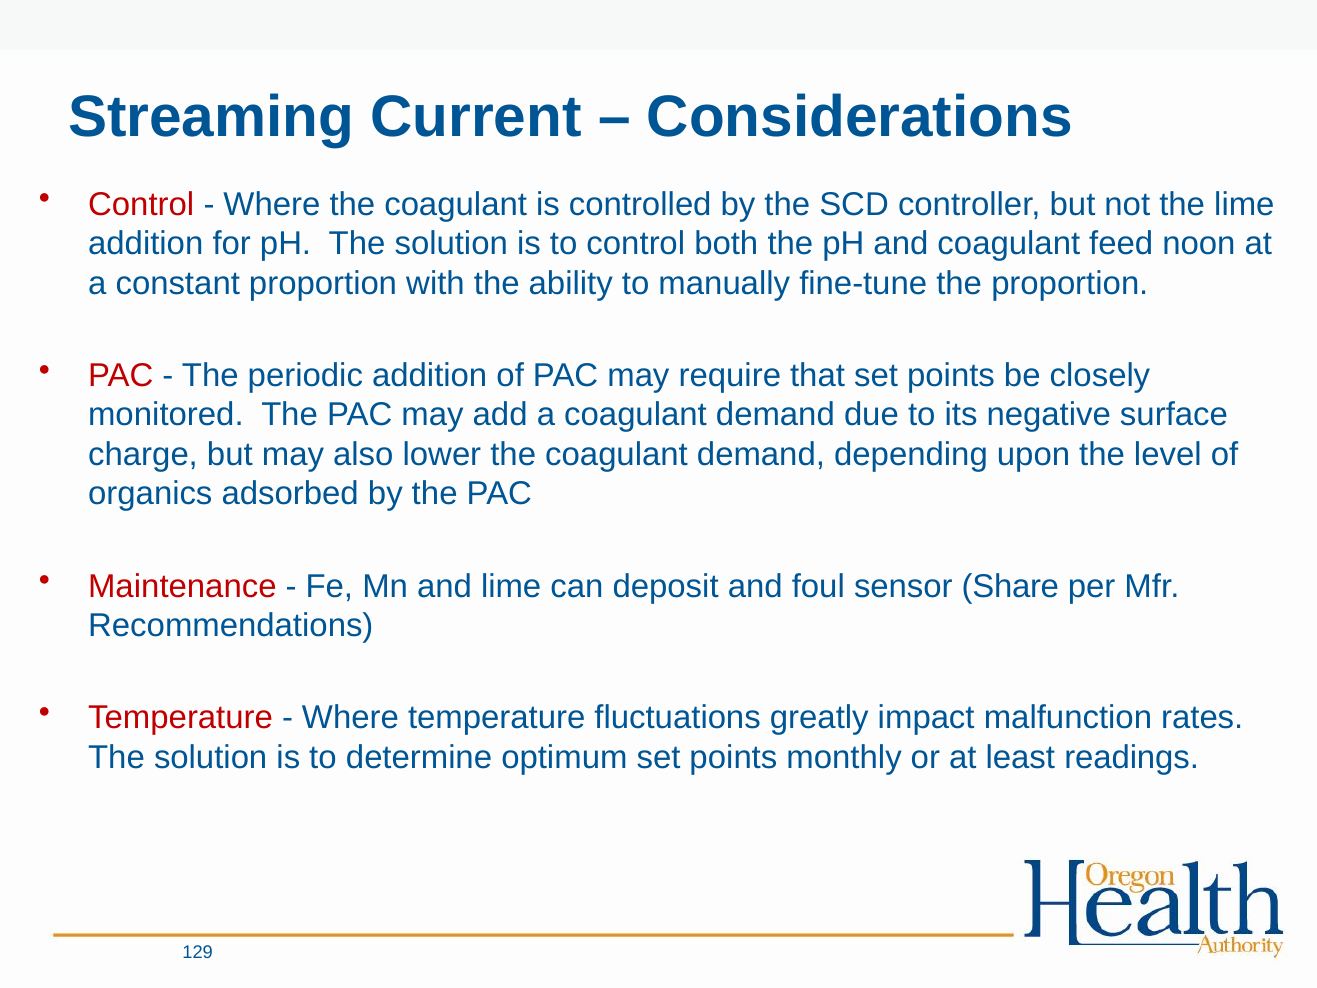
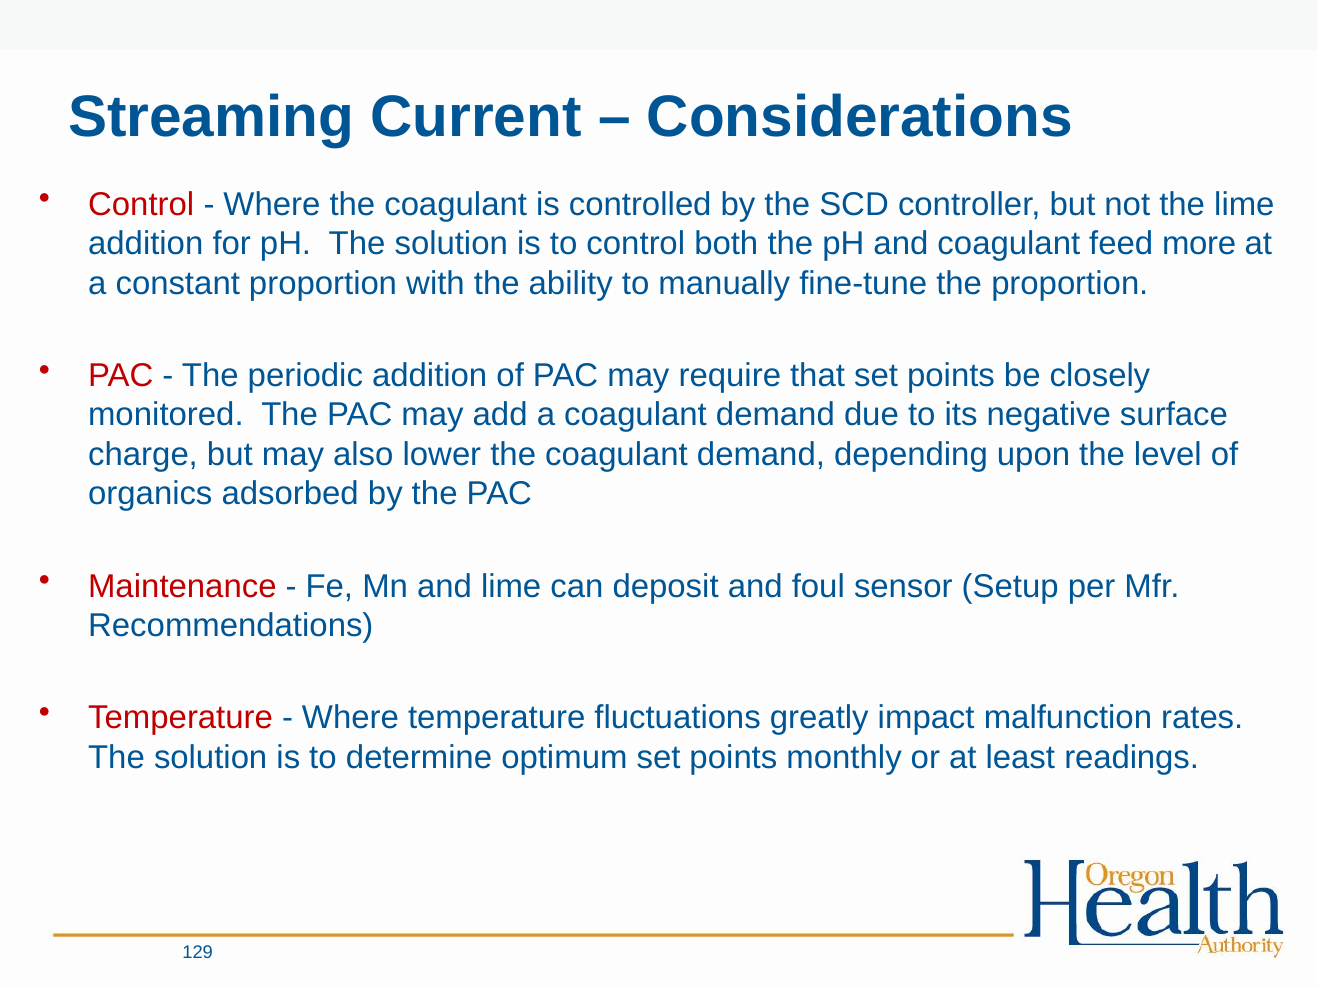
noon: noon -> more (1199, 244)
Share: Share -> Setup (1010, 586)
